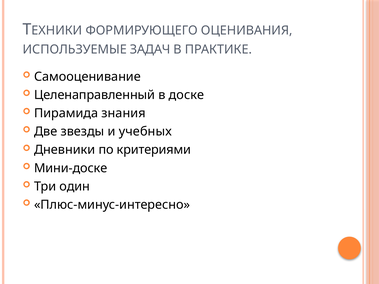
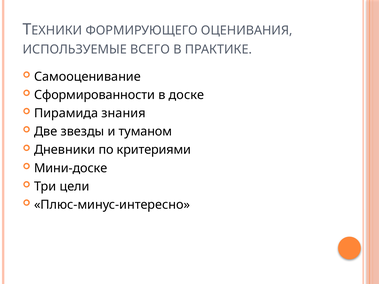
ЗАДАЧ: ЗАДАЧ -> ВСЕГО (150, 50)
Целенаправленный: Целенаправленный -> Сформированности (95, 95)
учебных: учебных -> туманом (145, 132)
один: один -> цели (75, 187)
